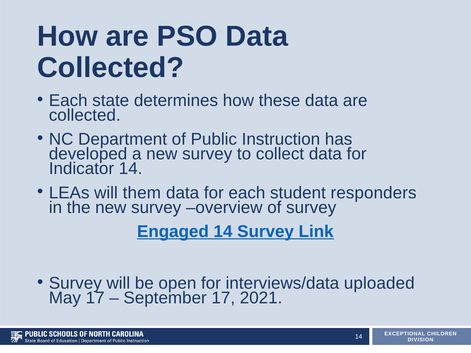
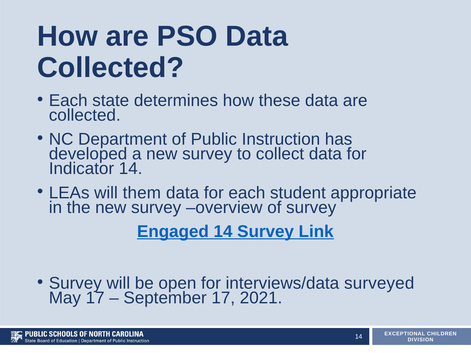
responders: responders -> appropriate (374, 193)
uploaded: uploaded -> surveyed (379, 284)
